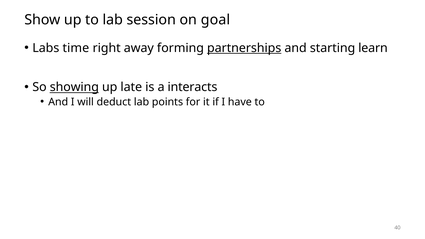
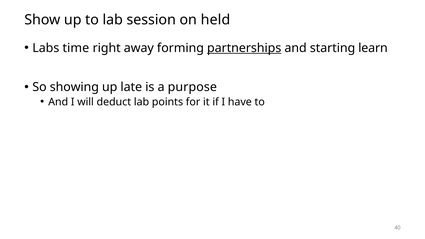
goal: goal -> held (215, 20)
showing underline: present -> none (74, 87)
interacts: interacts -> purpose (192, 87)
